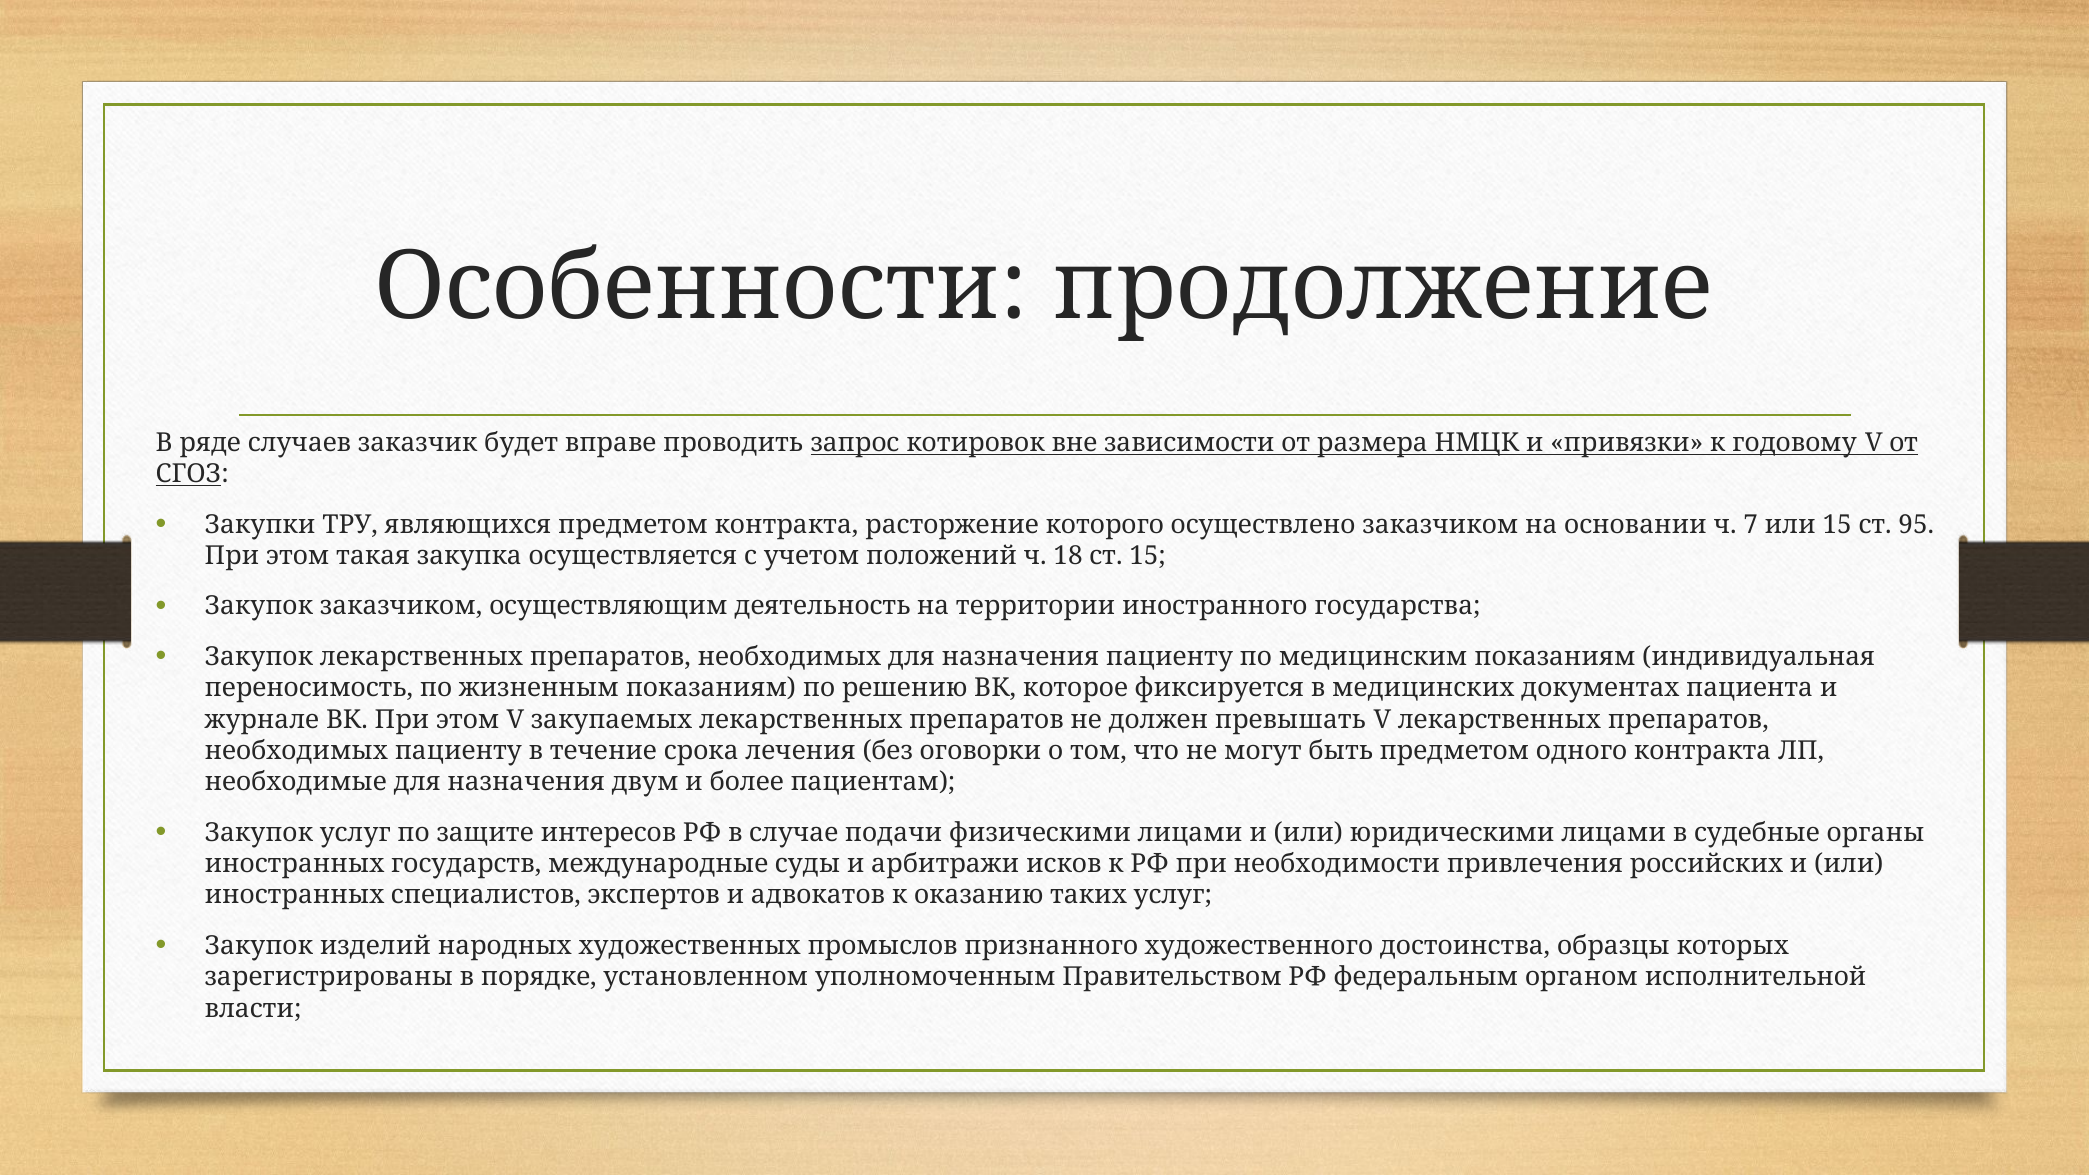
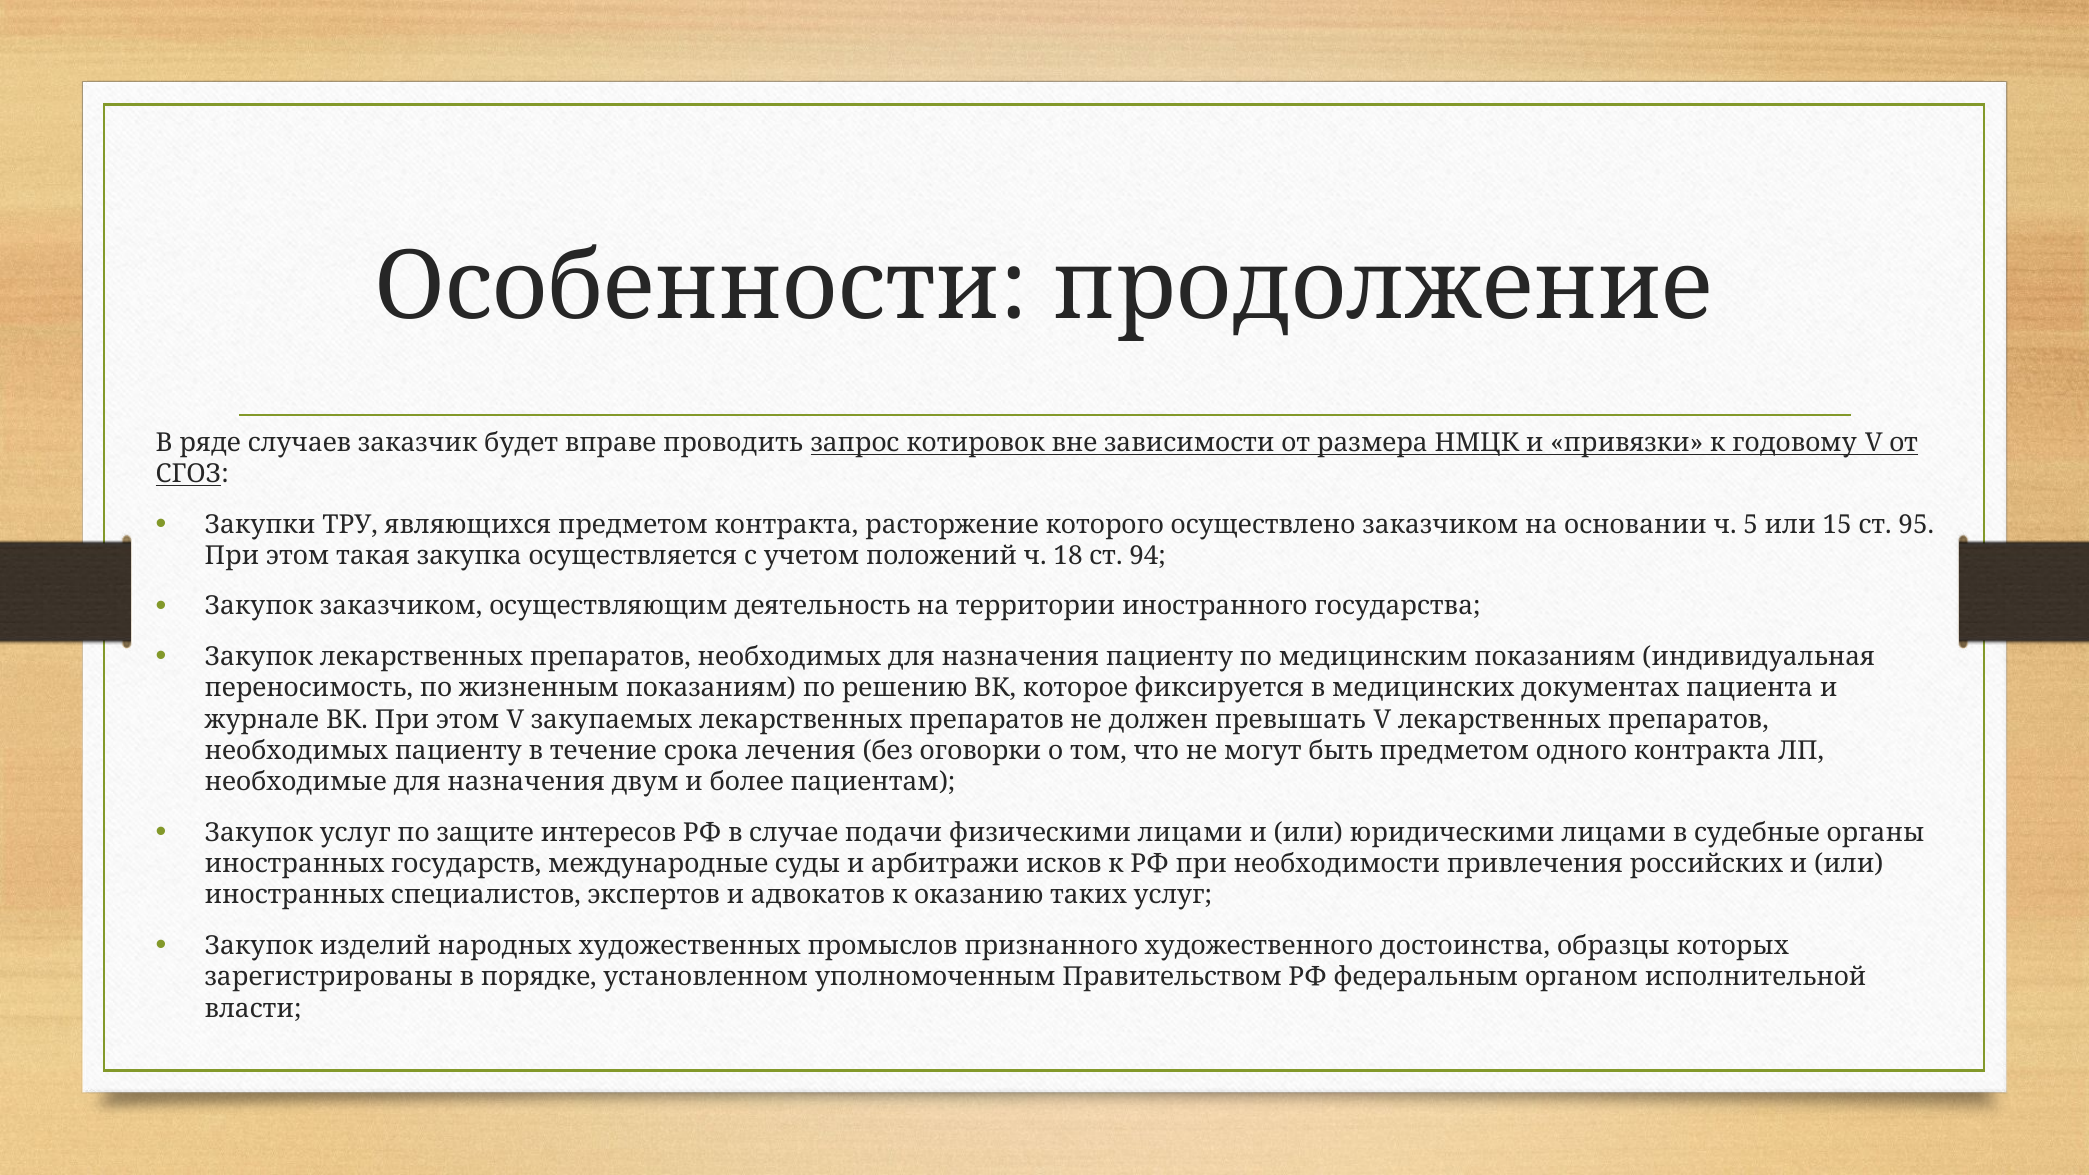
7: 7 -> 5 (1751, 524)
ст 15: 15 -> 94 (1148, 556)
